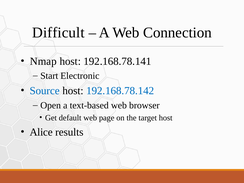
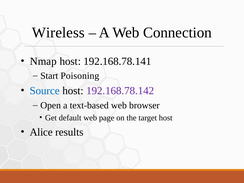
Difficult: Difficult -> Wireless (58, 33)
Electronic: Electronic -> Poisoning (80, 76)
192.168.78.142 colour: blue -> purple (120, 91)
